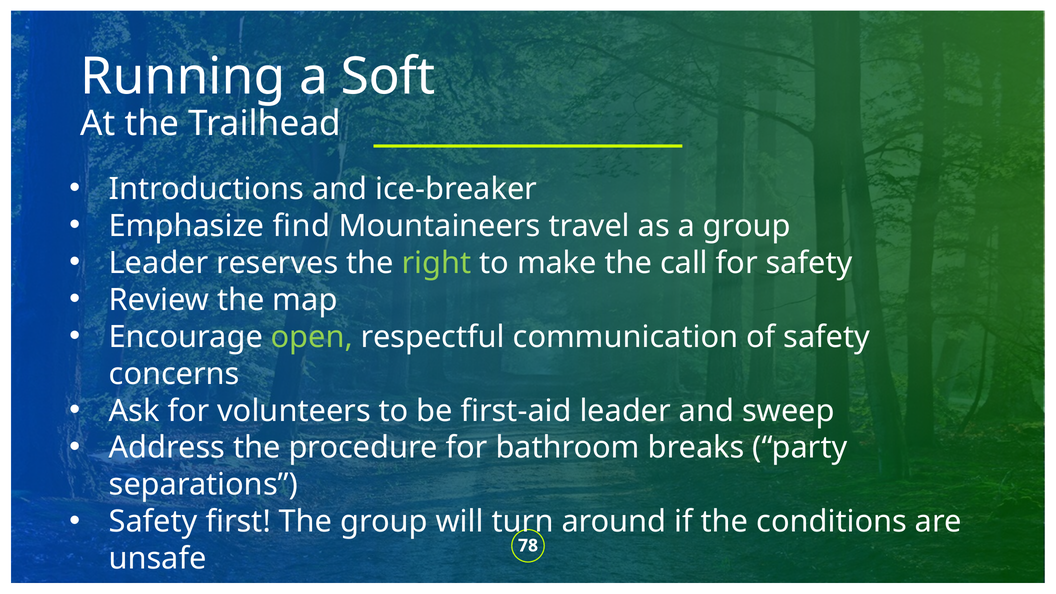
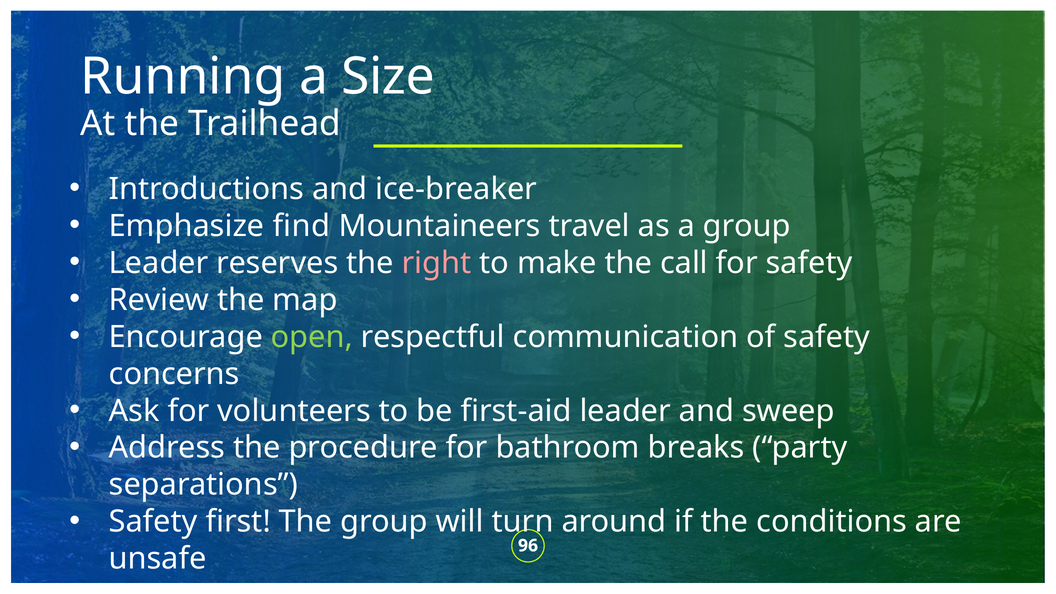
Soft: Soft -> Size (388, 77)
right colour: light green -> pink (437, 263)
78: 78 -> 96 (528, 546)
